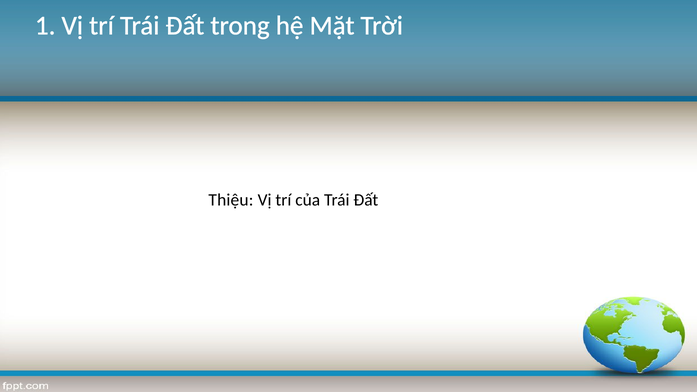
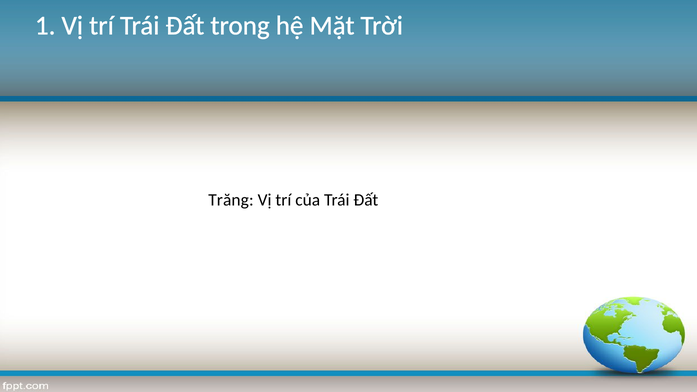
Thiệu: Thiệu -> Trăng (231, 200)
